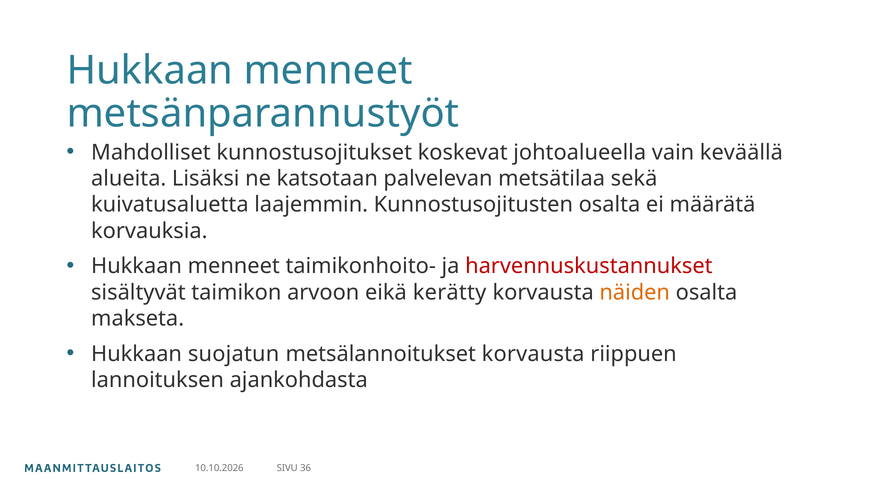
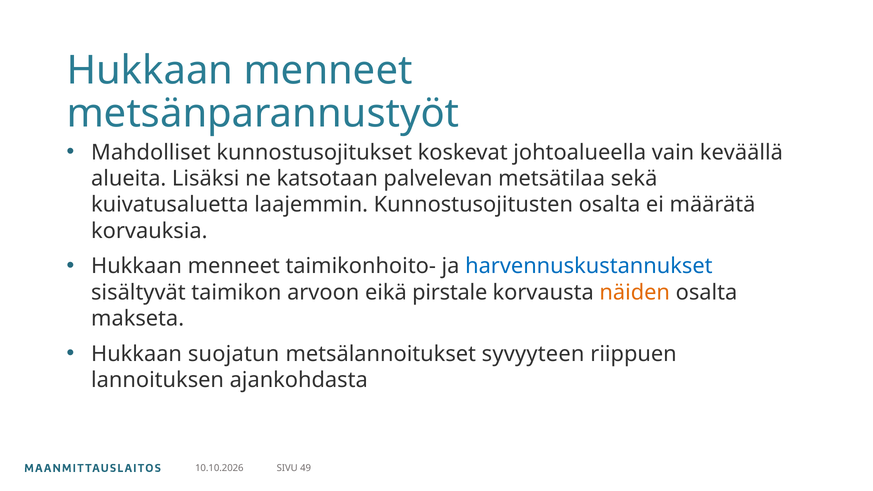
harvennuskustannukset colour: red -> blue (589, 266)
kerätty: kerätty -> pirstale (450, 292)
metsälannoitukset korvausta: korvausta -> syvyyteen (533, 354)
36: 36 -> 49 (306, 468)
